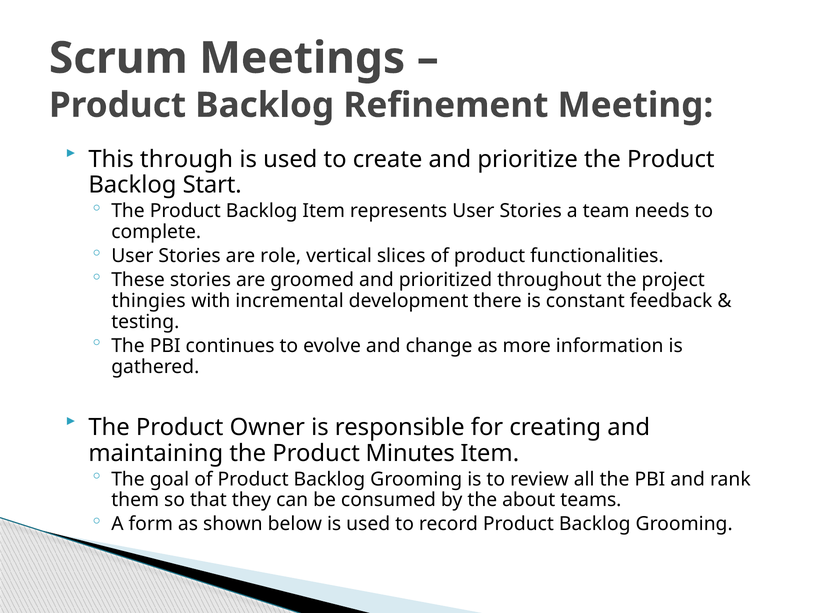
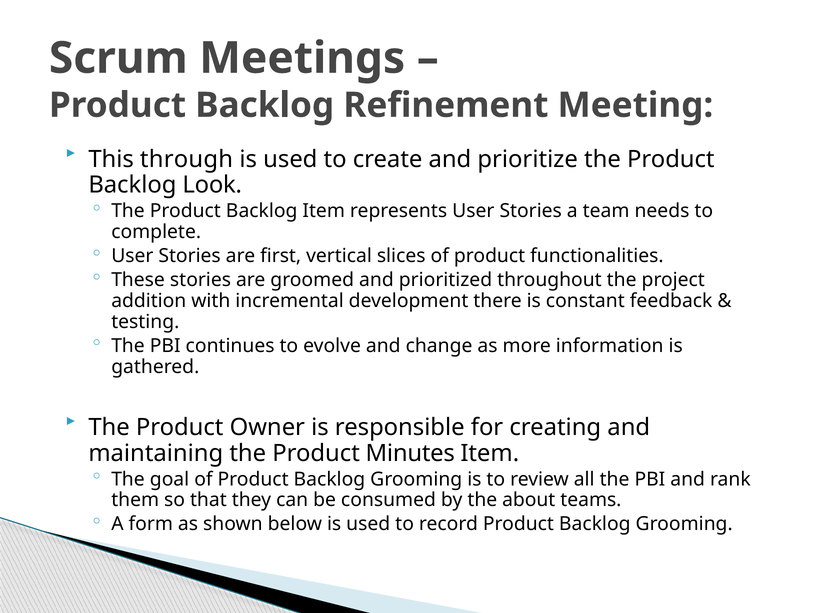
Start: Start -> Look (212, 185)
role: role -> first (281, 256)
thingies: thingies -> addition (149, 301)
